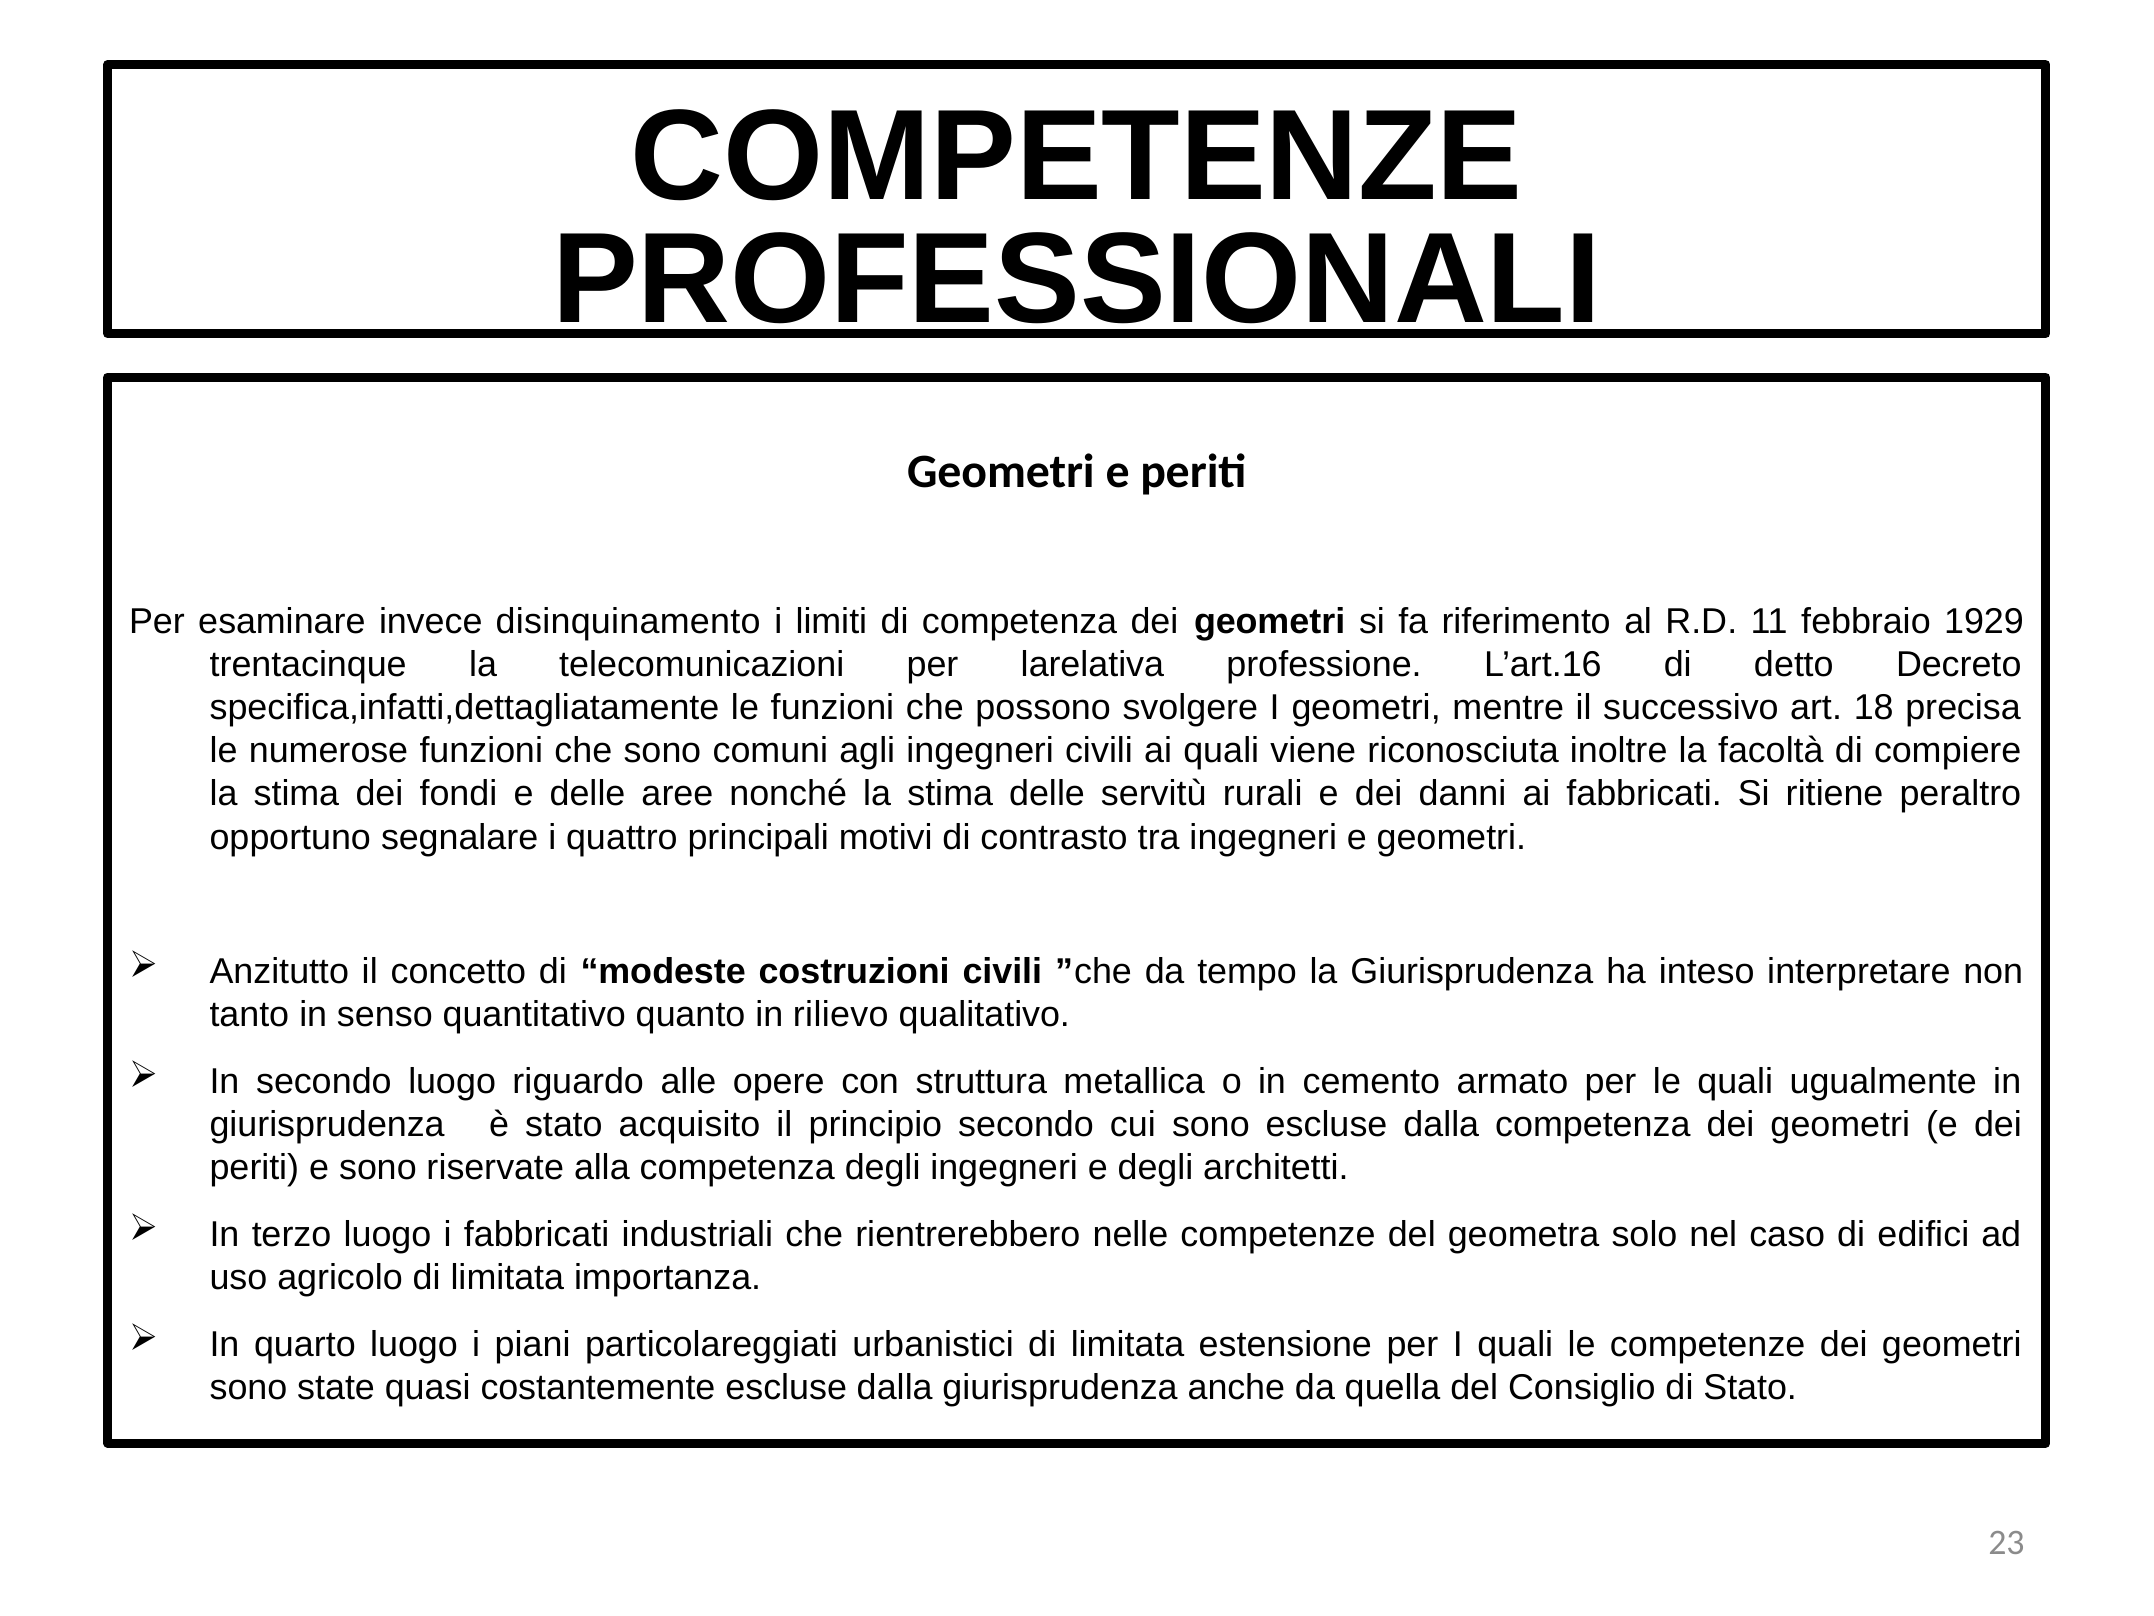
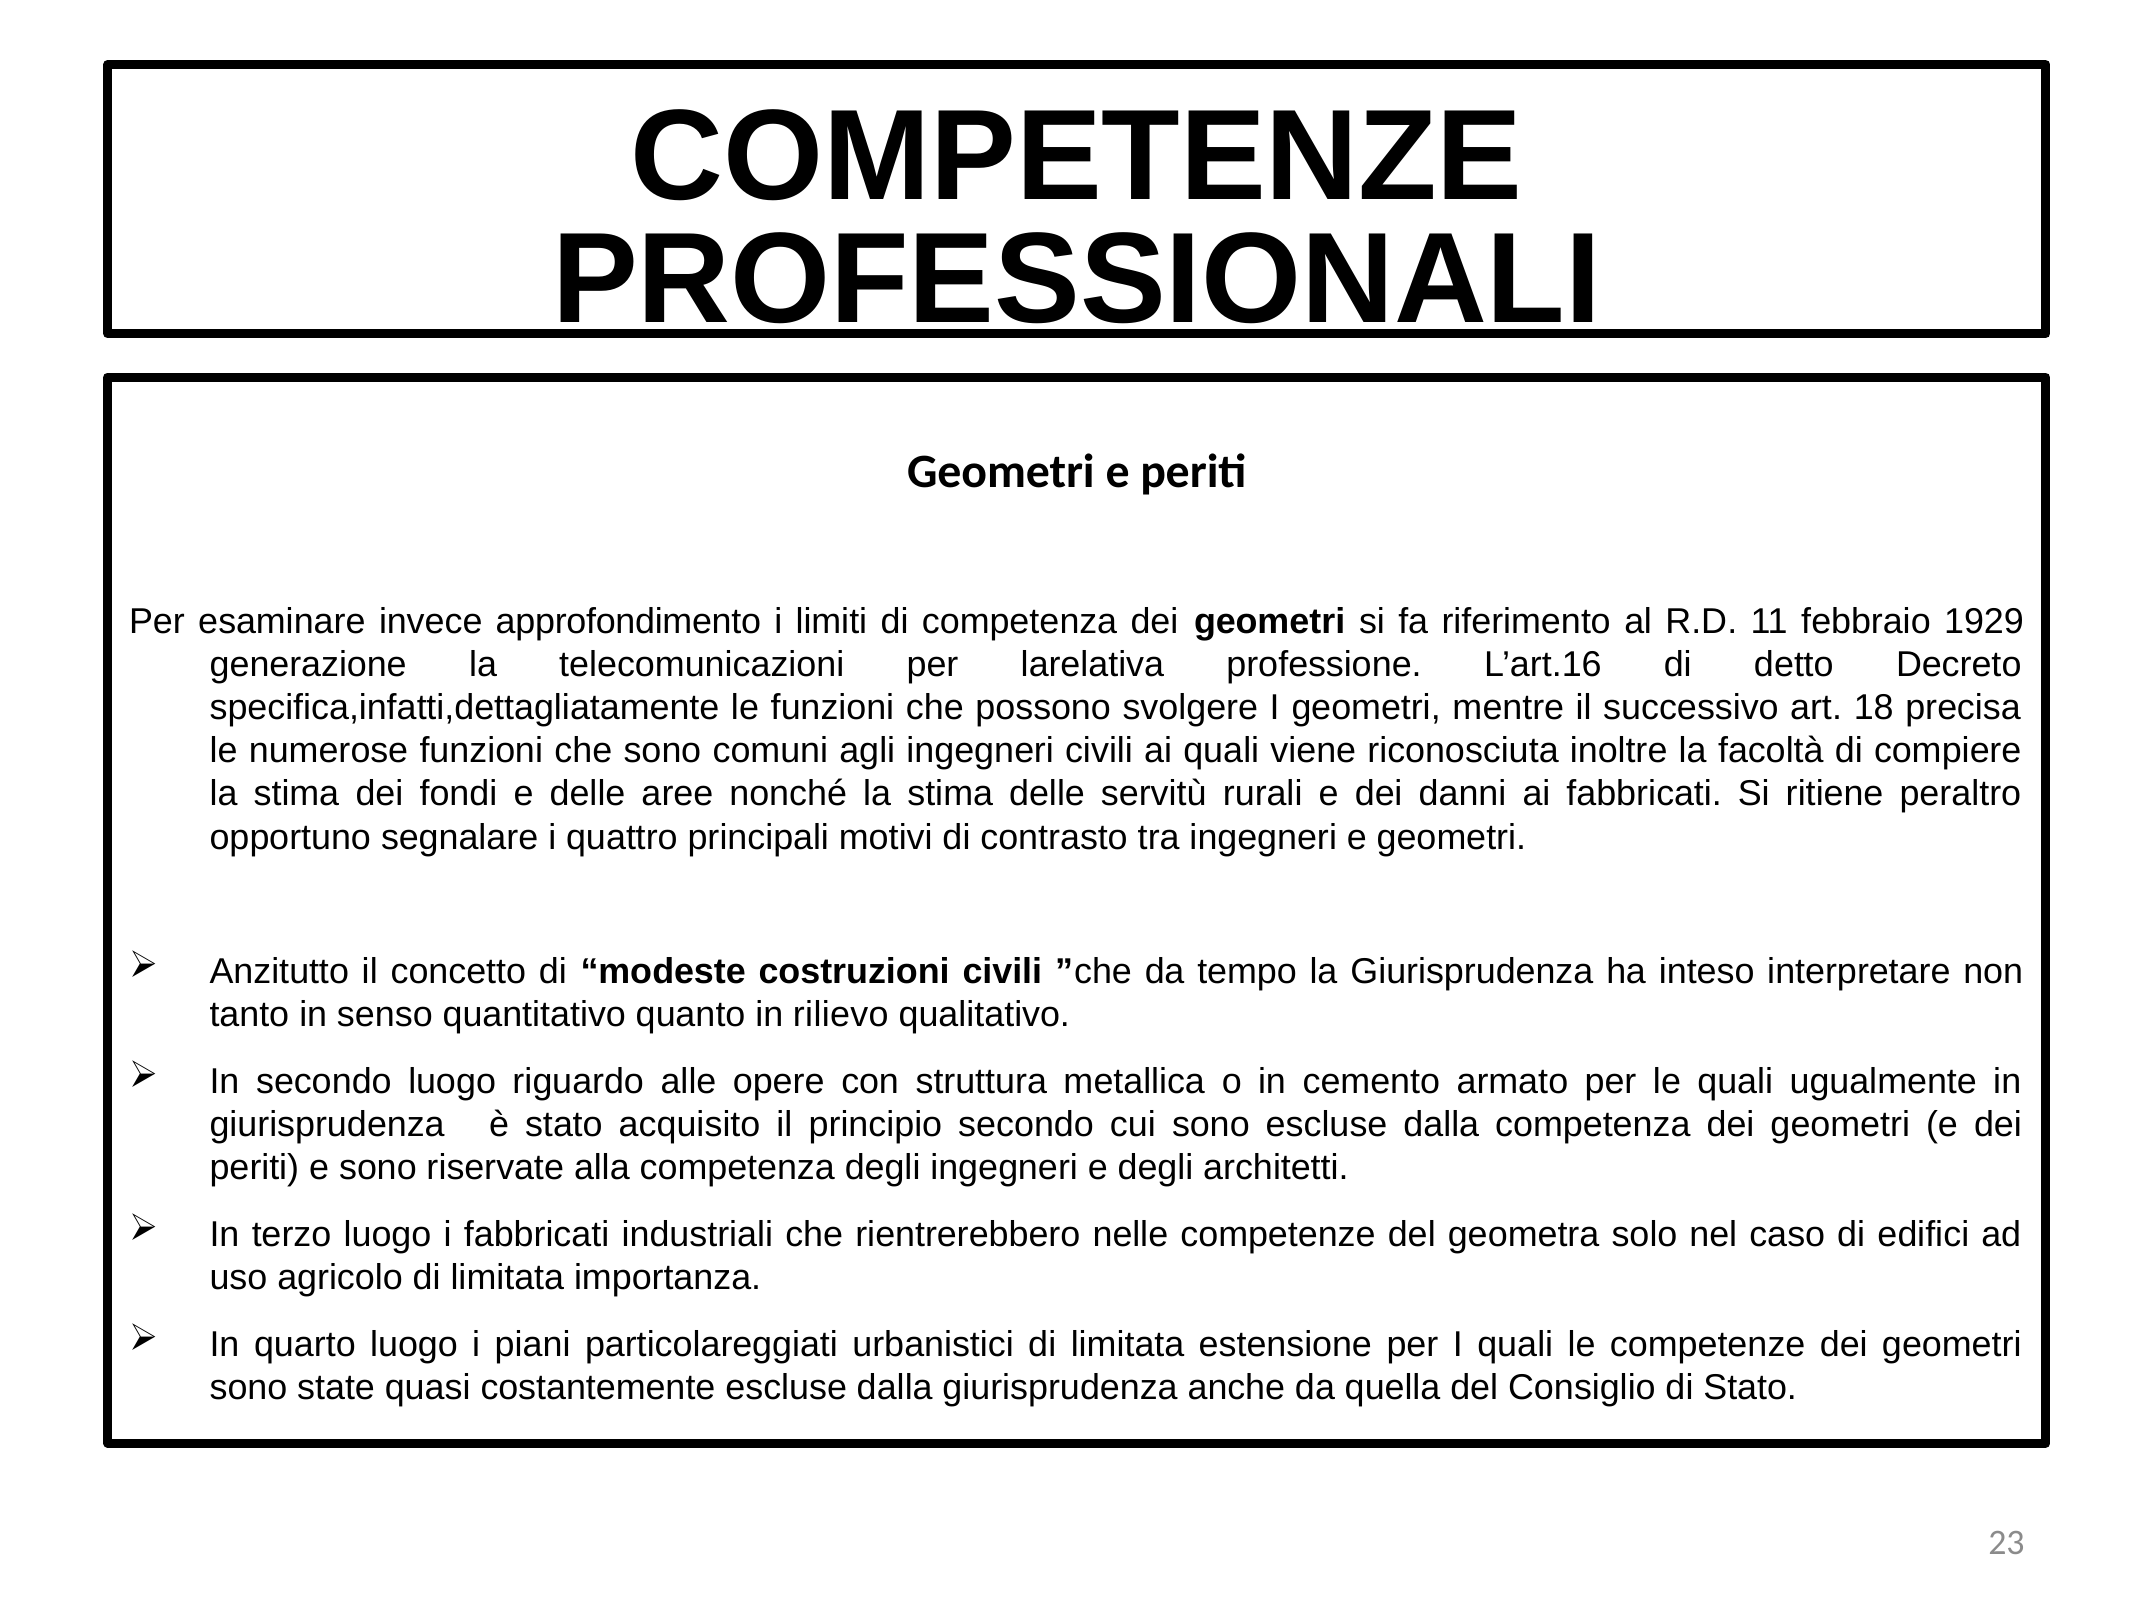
disinquinamento: disinquinamento -> approfondimento (628, 622)
trentacinque: trentacinque -> generazione (308, 665)
